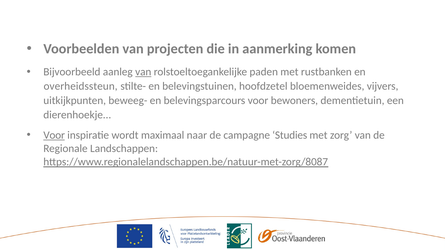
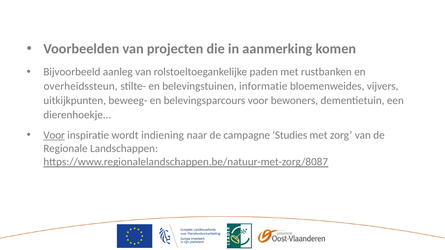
van underline: present -> none (143, 72)
hoofdzetel: hoofdzetel -> informatie (263, 86)
maximaal: maximaal -> indiening (163, 135)
